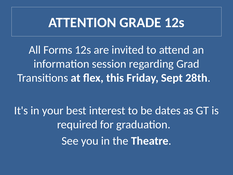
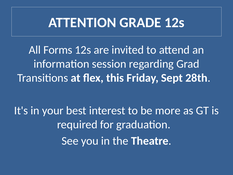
dates: dates -> more (168, 110)
